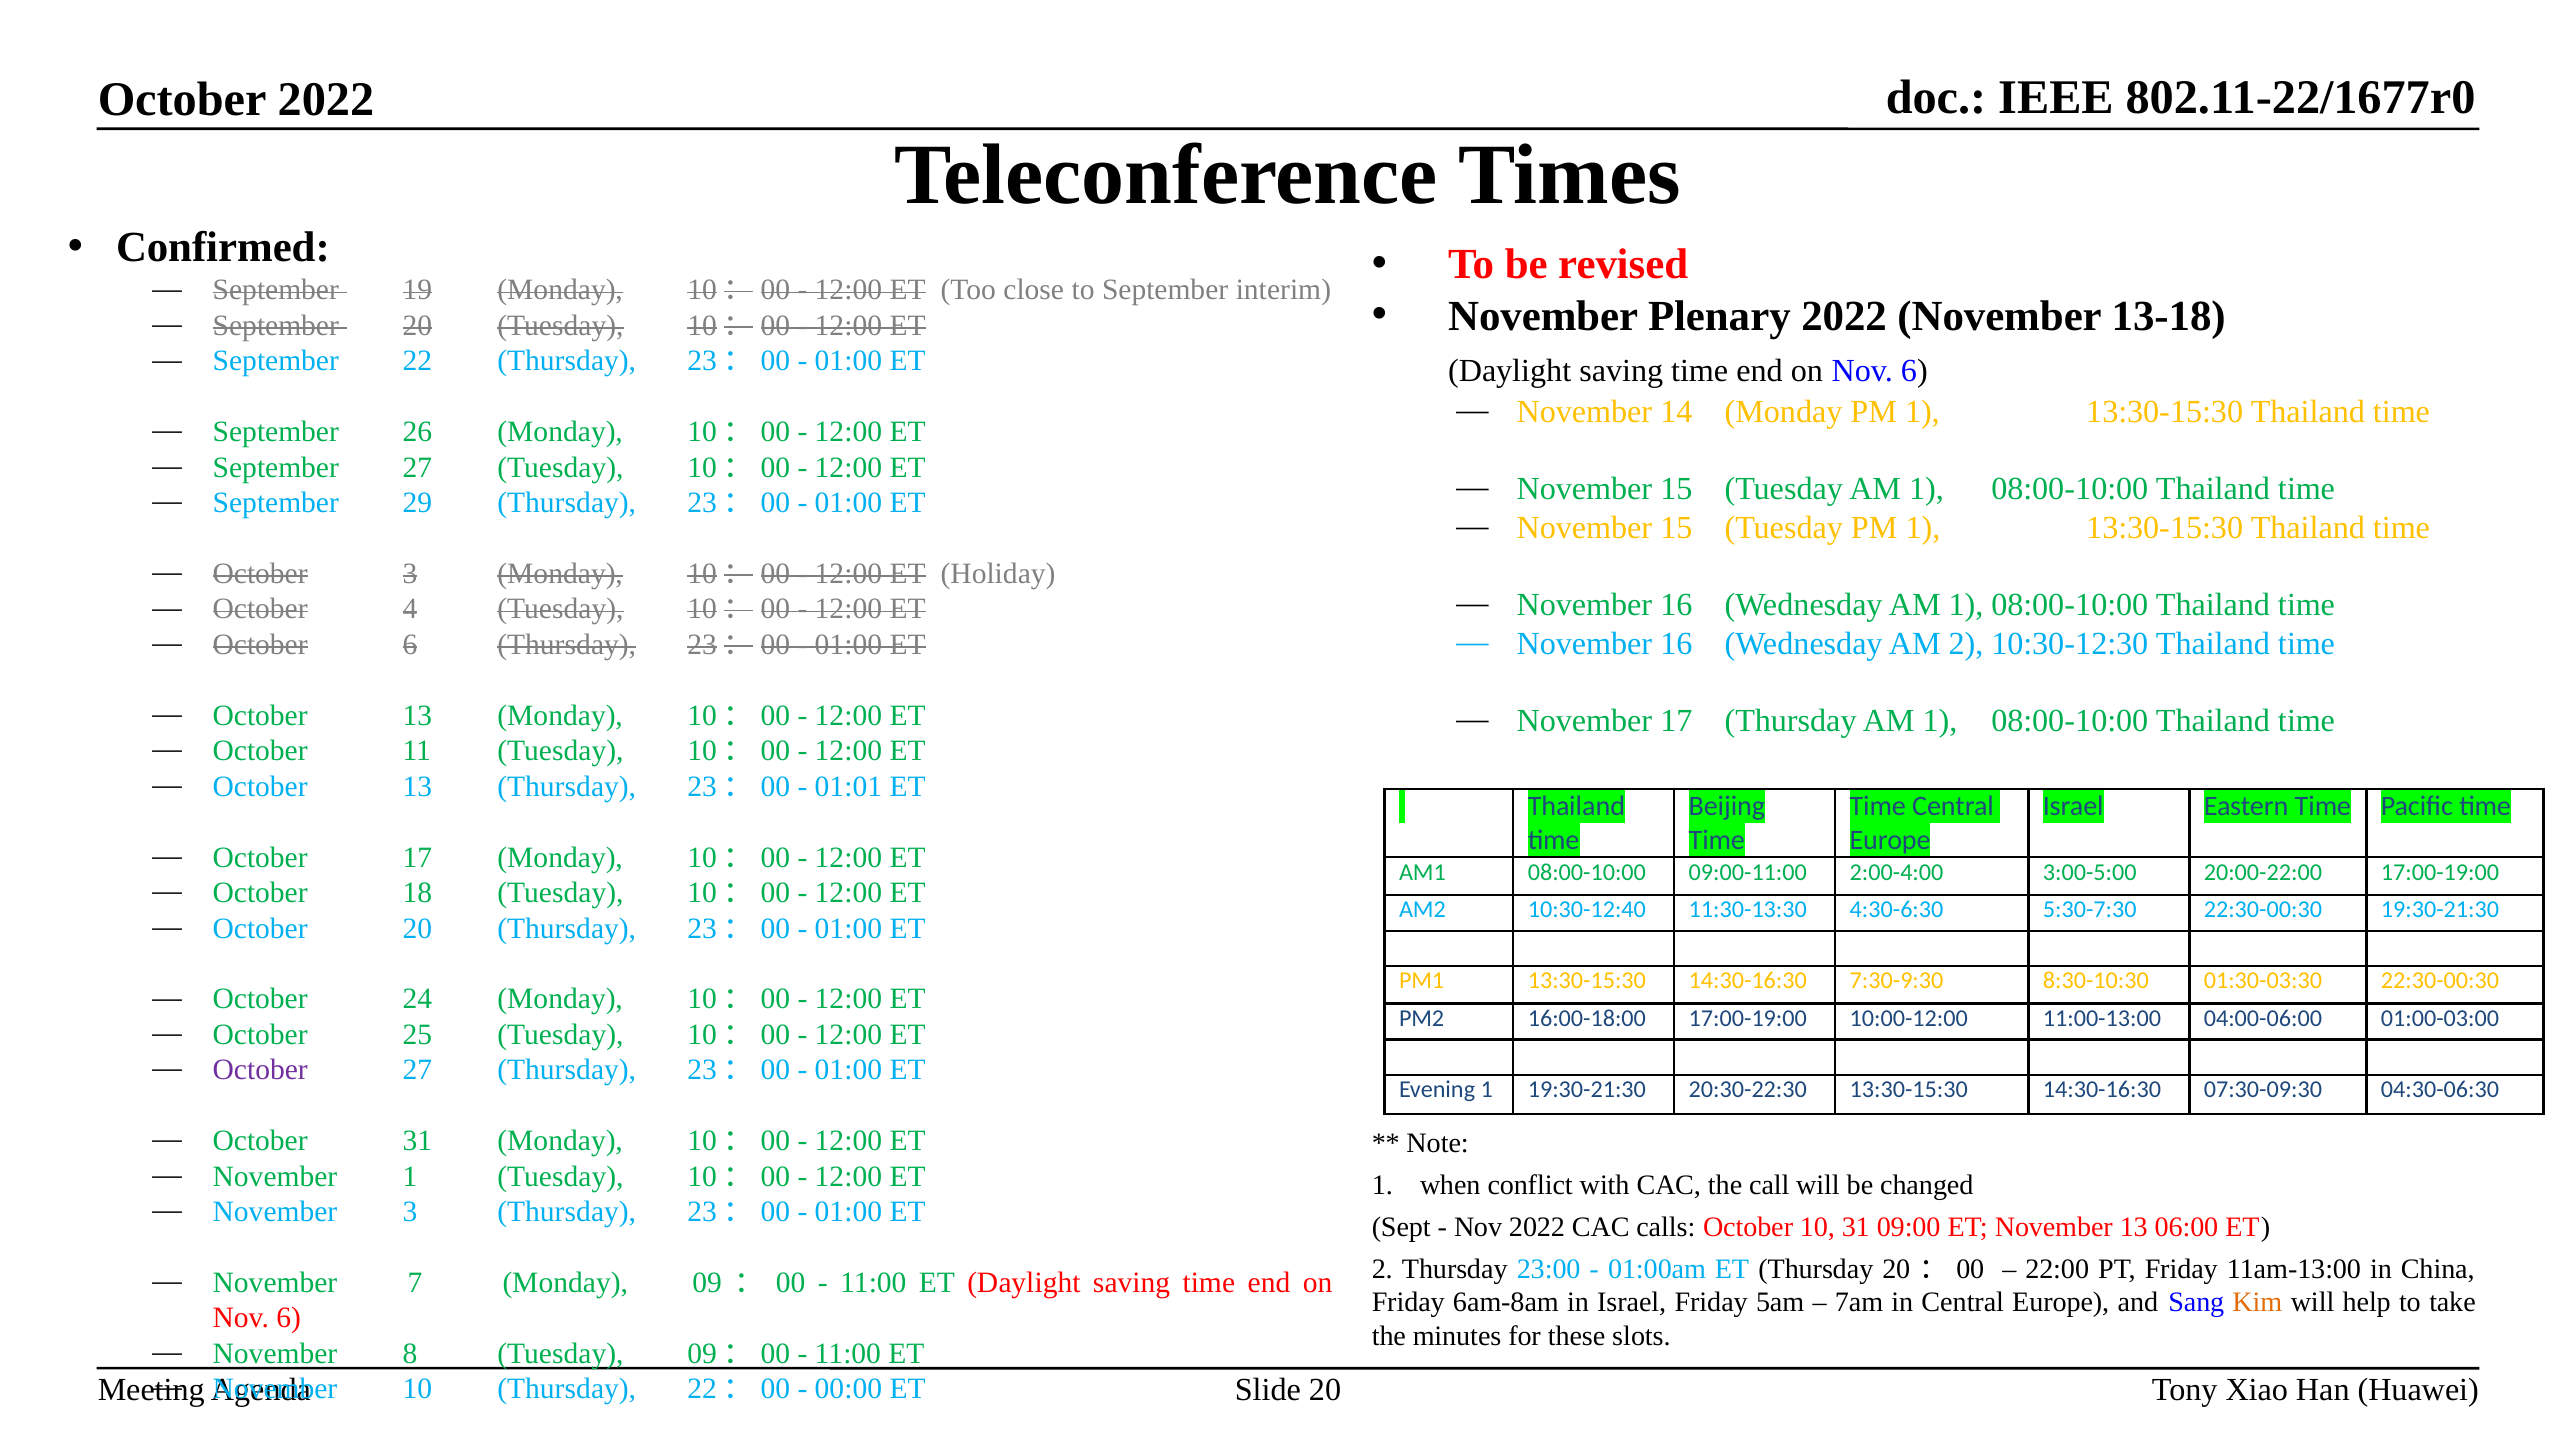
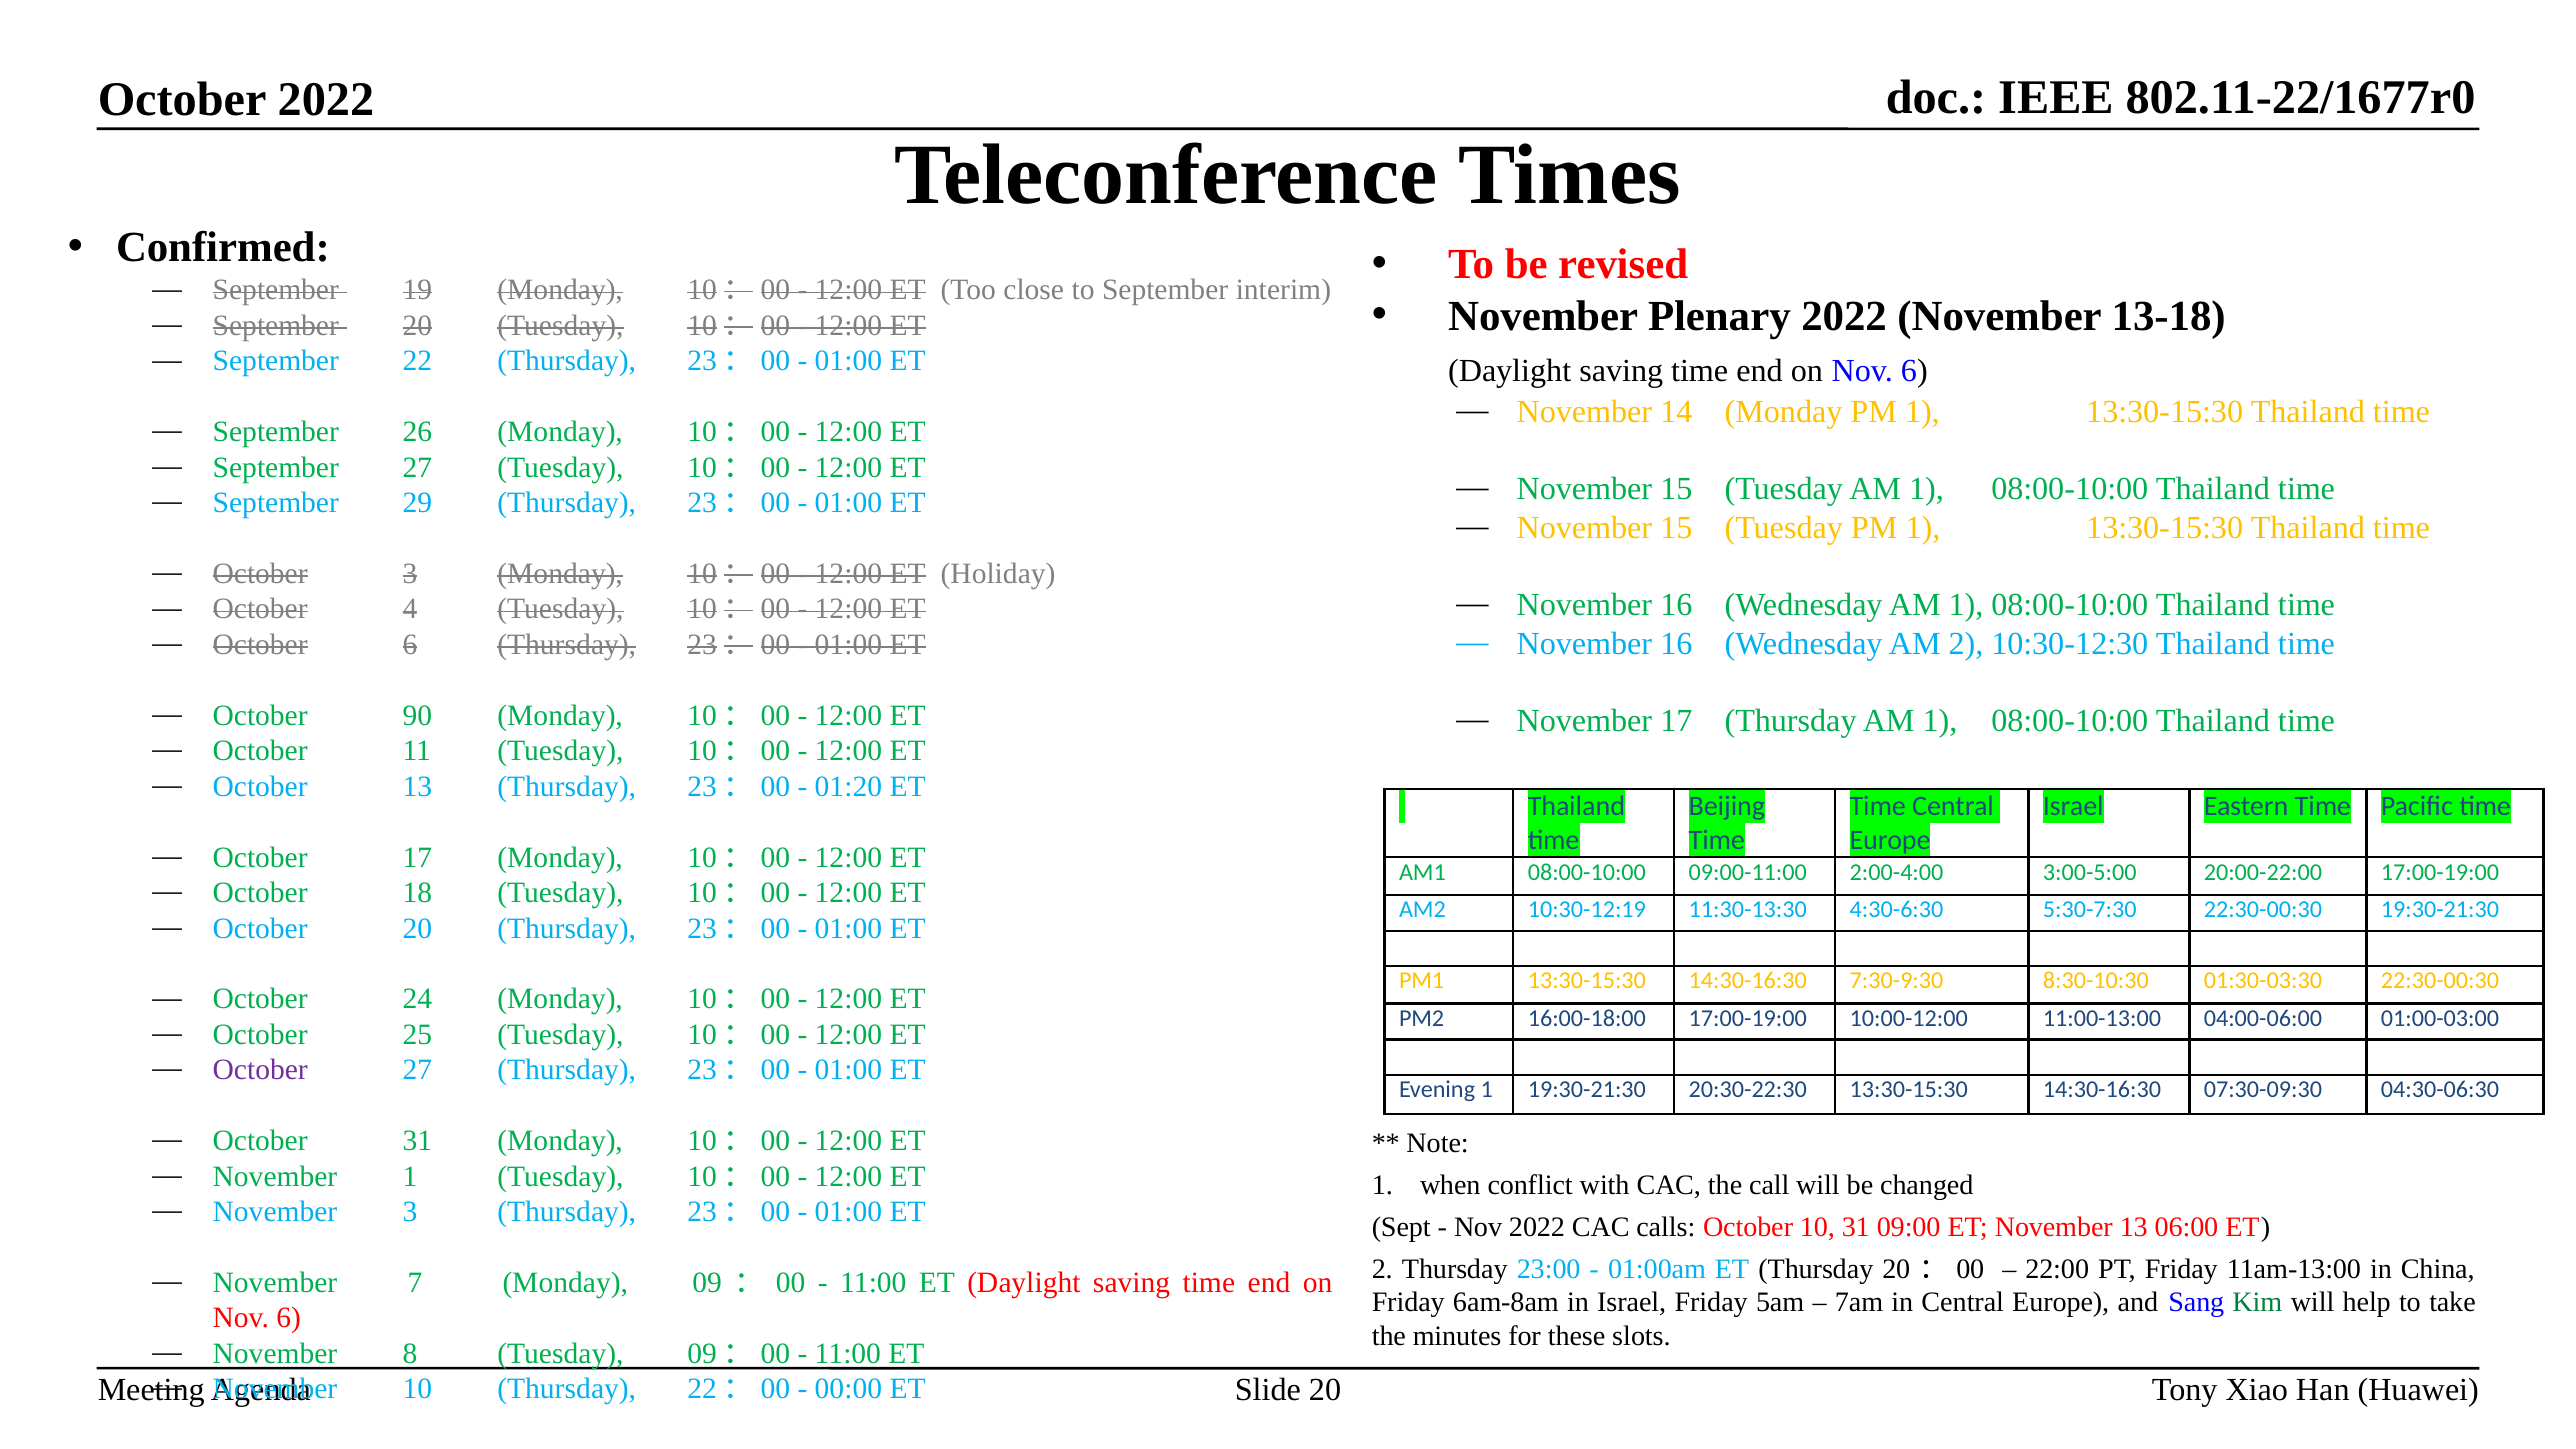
13: 13 -> 90 (417, 716)
01:01: 01:01 -> 01:20 (848, 786)
10:30-12:40: 10:30-12:40 -> 10:30-12:19 (1587, 910)
Kim colour: orange -> green (2257, 1303)
